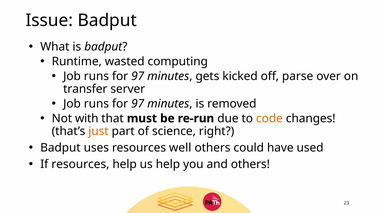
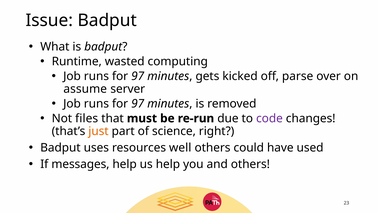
transfer: transfer -> assume (85, 89)
with: with -> files (87, 118)
code colour: orange -> purple (269, 118)
If resources: resources -> messages (80, 164)
